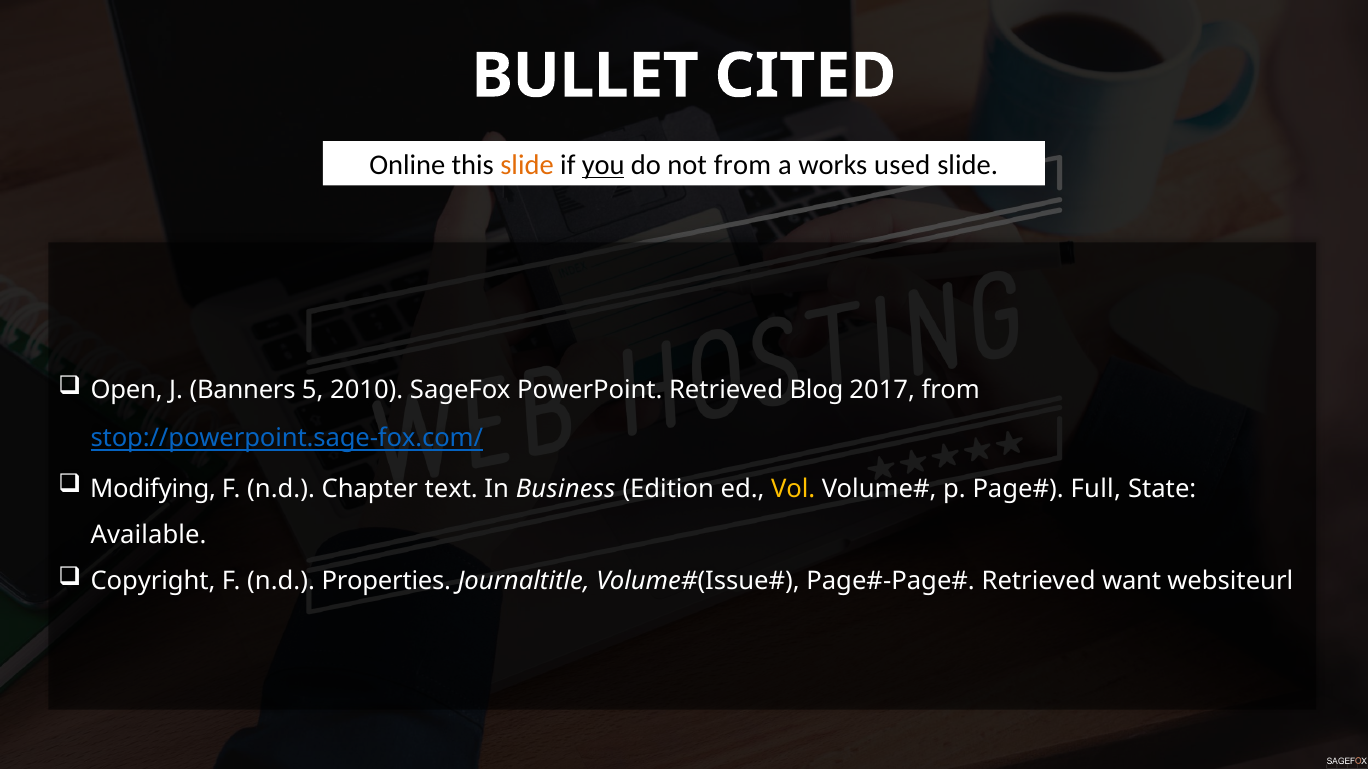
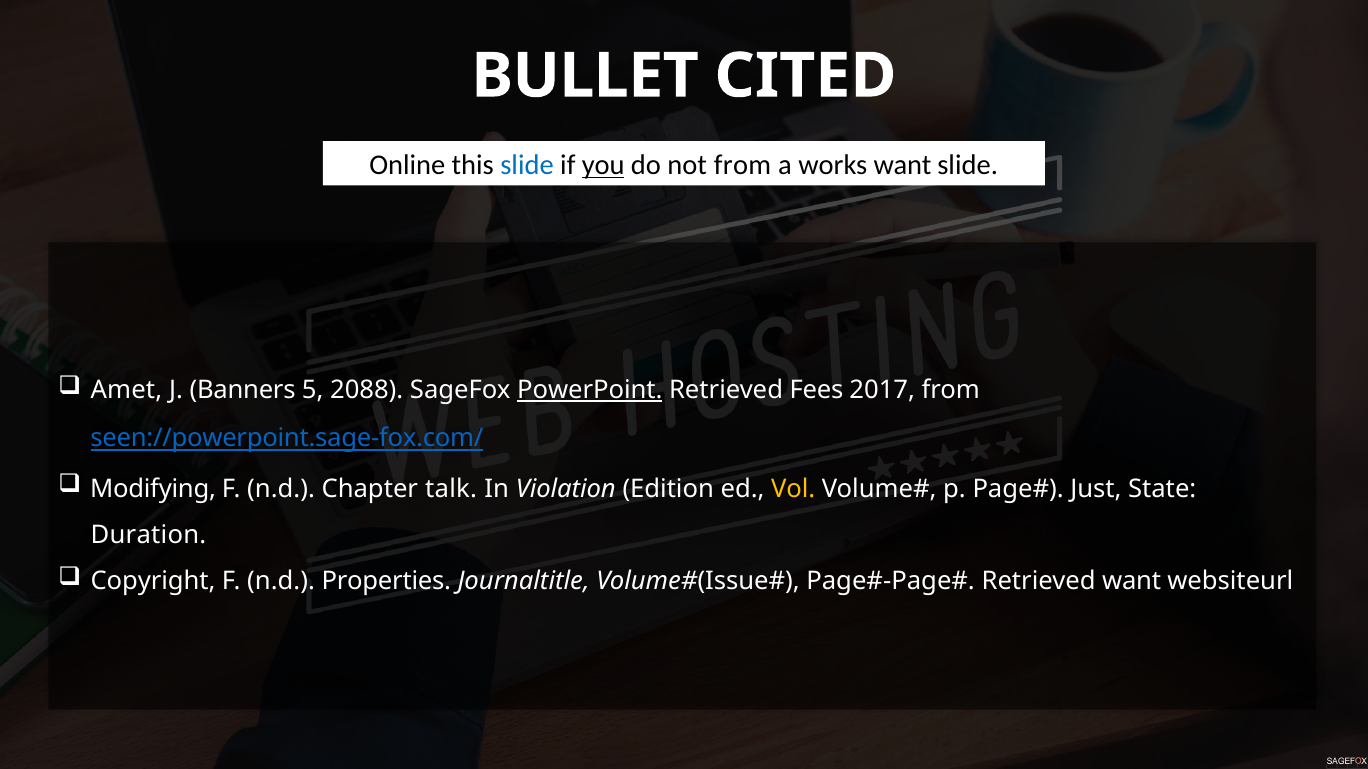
slide colour: orange -> blue (527, 165)
works used: used -> want (902, 165)
Open: Open -> Amet (126, 390)
2010: 2010 -> 2088 (367, 390)
PowerPoint underline: none -> present (590, 390)
Blog: Blog -> Fees (816, 390)
stop://powerpoint.sage-fox.com/: stop://powerpoint.sage-fox.com/ -> seen://powerpoint.sage-fox.com/ (287, 439)
text: text -> talk (451, 489)
Business: Business -> Violation (566, 489)
Full: Full -> Just (1096, 489)
Available: Available -> Duration (148, 535)
